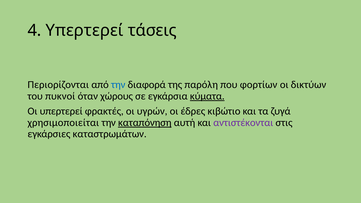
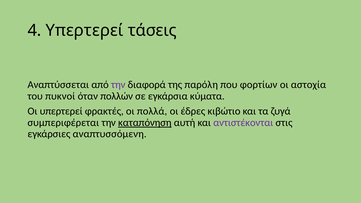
Περιορίζονται: Περιορίζονται -> Αναπτύσσεται (58, 85)
την colour: blue -> purple (118, 85)
δικτύων: δικτύων -> αστοχία (309, 85)
χώρους: χώρους -> πολλών (117, 96)
κύματα underline: present -> none (207, 96)
υγρών: υγρών -> πολλά (152, 111)
χρησιμοποιείται: χρησιμοποιείται -> συμπεριφέρεται (63, 123)
καταστρωμάτων: καταστρωμάτων -> αναπτυσσόμενη (110, 134)
